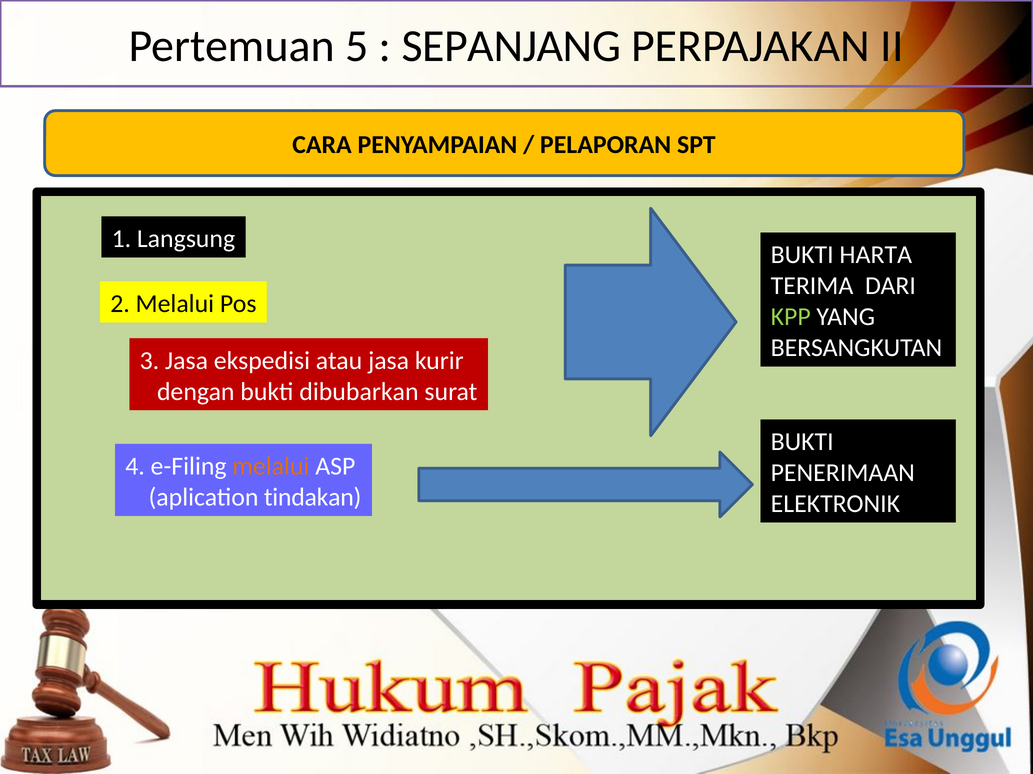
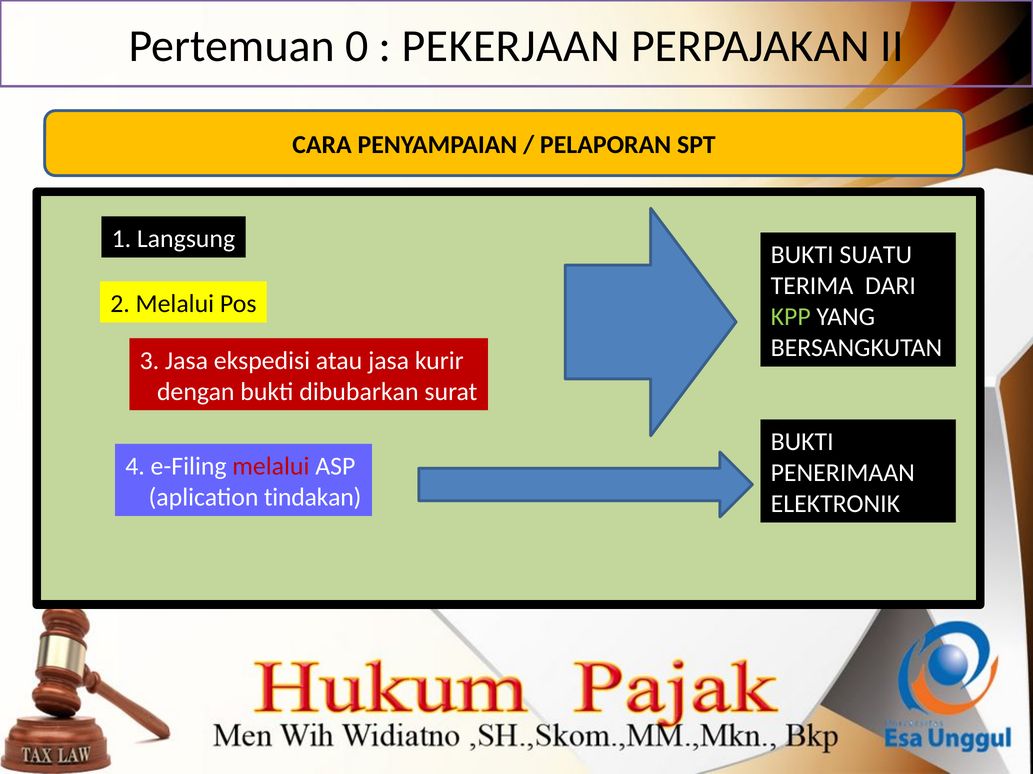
5: 5 -> 0 (357, 46)
SEPANJANG: SEPANJANG -> PEKERJAAN (511, 46)
HARTA: HARTA -> SUATU (876, 255)
melalui colour: orange -> red (271, 467)
